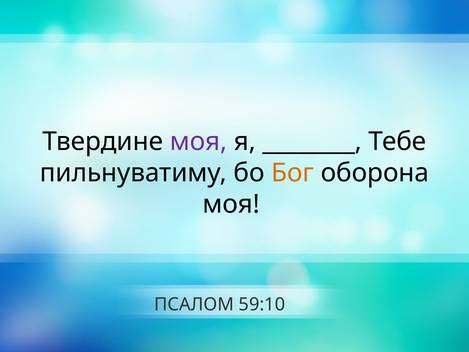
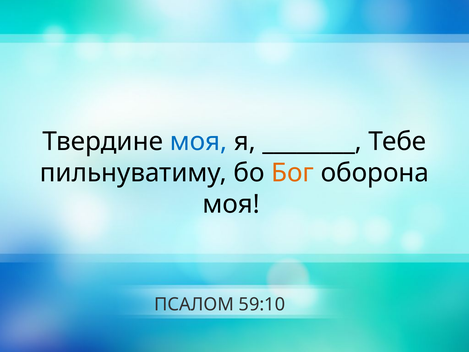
моя colour: purple -> blue (198, 142)
